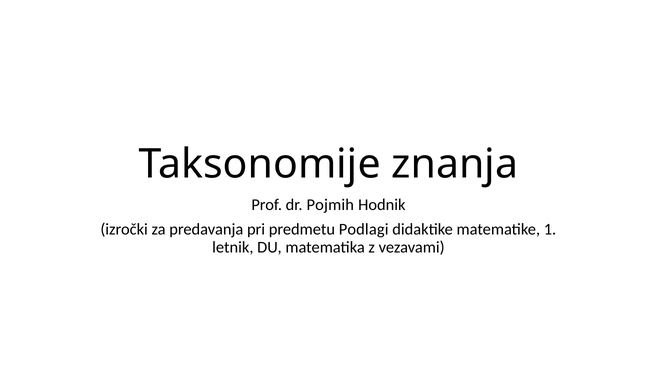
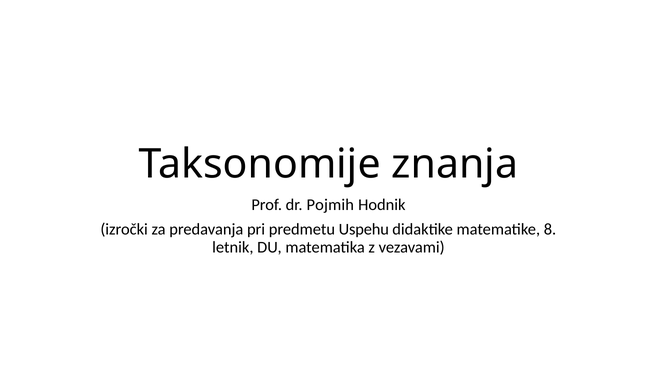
Podlagi: Podlagi -> Uspehu (364, 230)
1: 1 -> 8 (550, 230)
